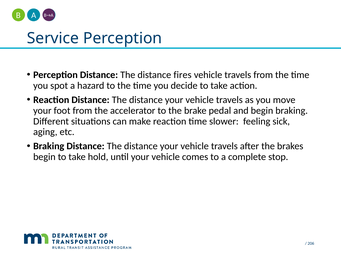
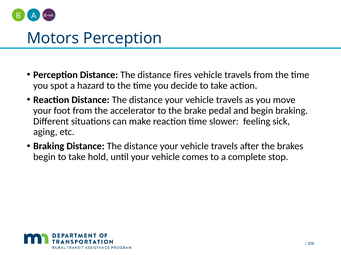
Service: Service -> Motors (53, 38)
